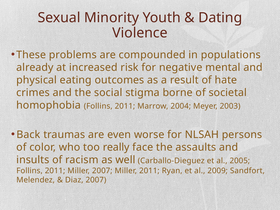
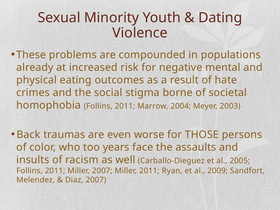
NLSAH: NLSAH -> THOSE (202, 135)
really: really -> years (116, 147)
